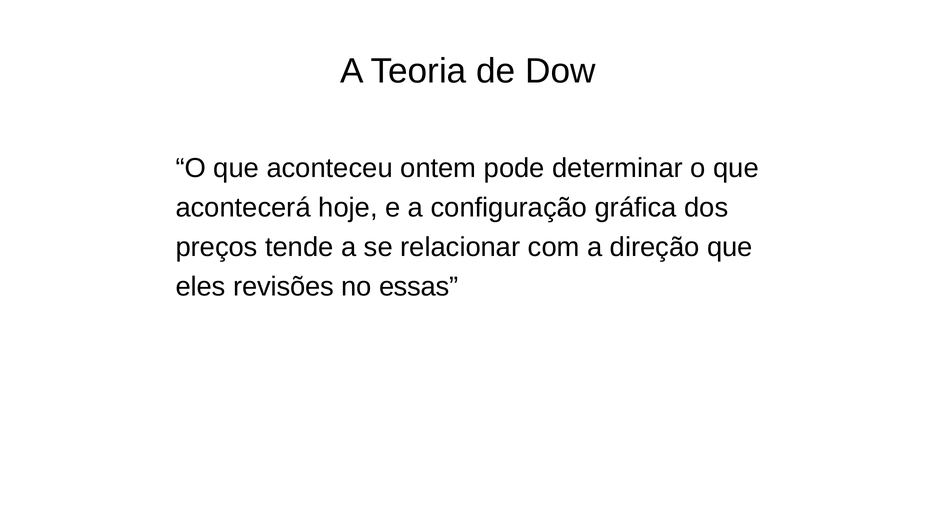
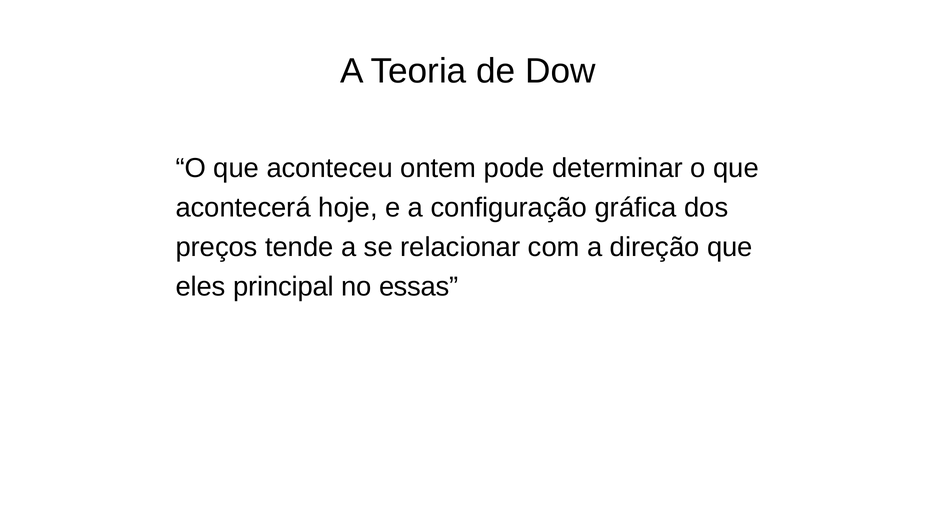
revisões: revisões -> principal (284, 287)
